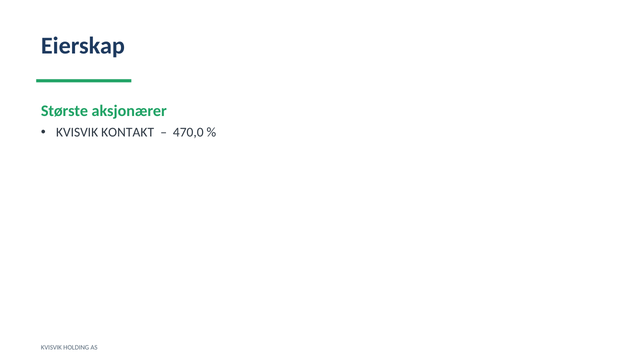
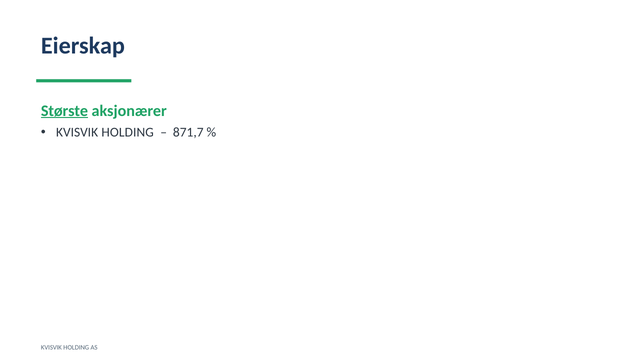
Største underline: none -> present (65, 111)
KONTAKT: KONTAKT -> HOLDING (128, 132)
470,0: 470,0 -> 871,7 (188, 132)
